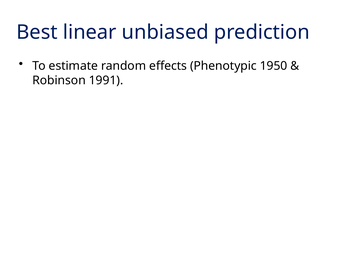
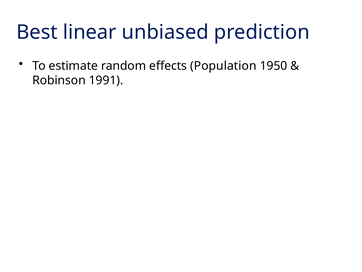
Phenotypic: Phenotypic -> Population (223, 66)
